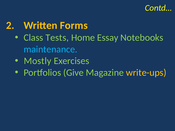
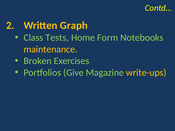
Forms: Forms -> Graph (74, 26)
Essay: Essay -> Form (108, 38)
maintenance colour: light blue -> yellow (51, 49)
Mostly: Mostly -> Broken (38, 61)
